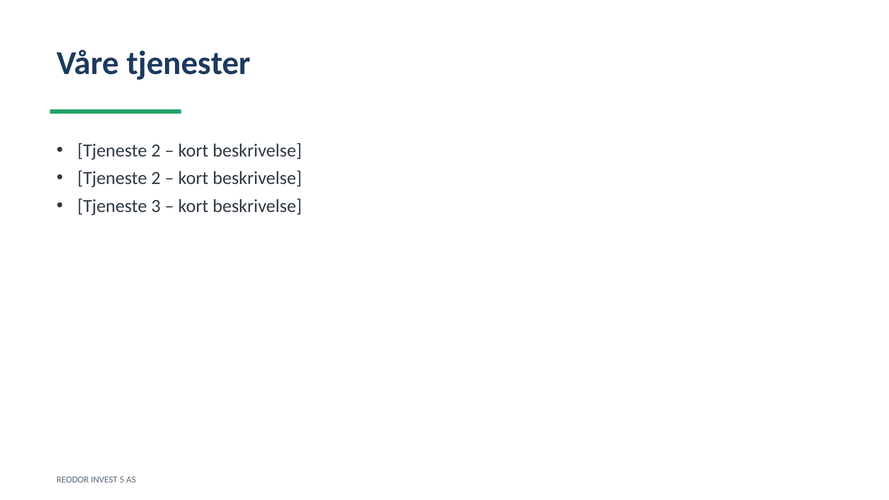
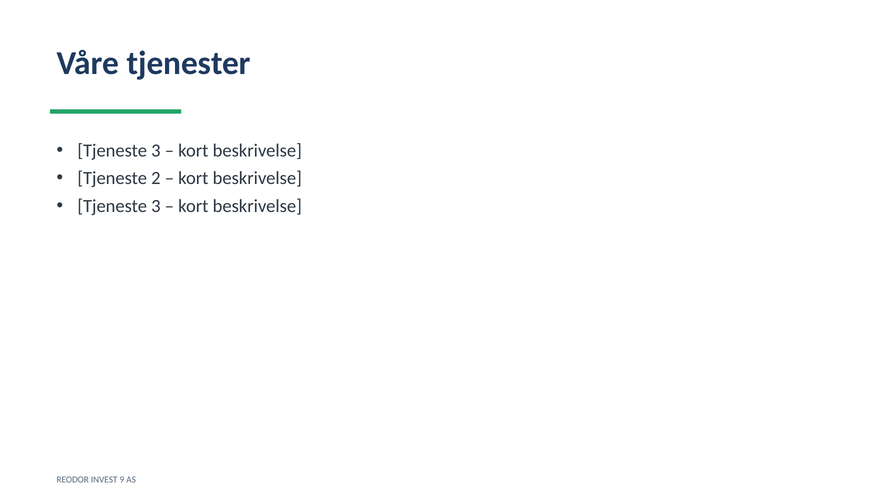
2: 2 -> 3 (156, 151)
5: 5 -> 9 (122, 480)
